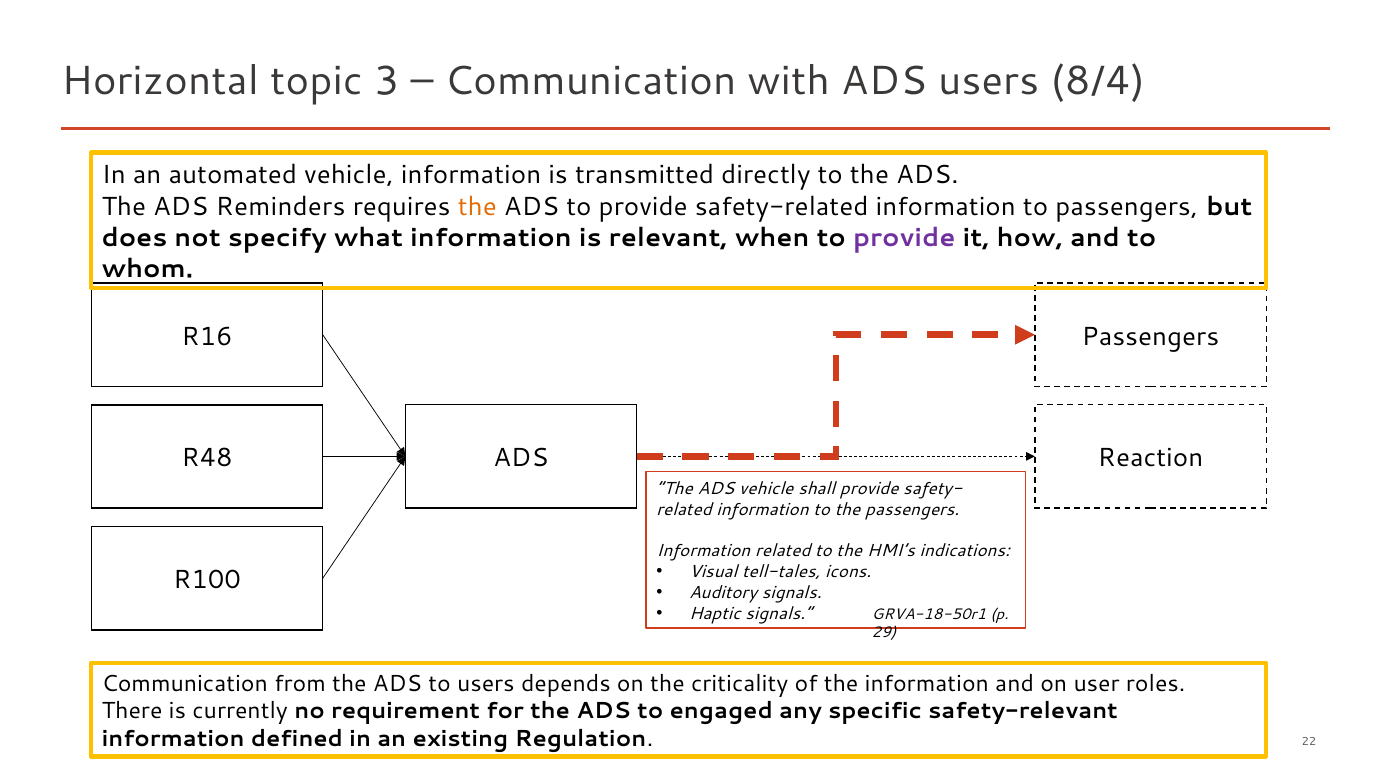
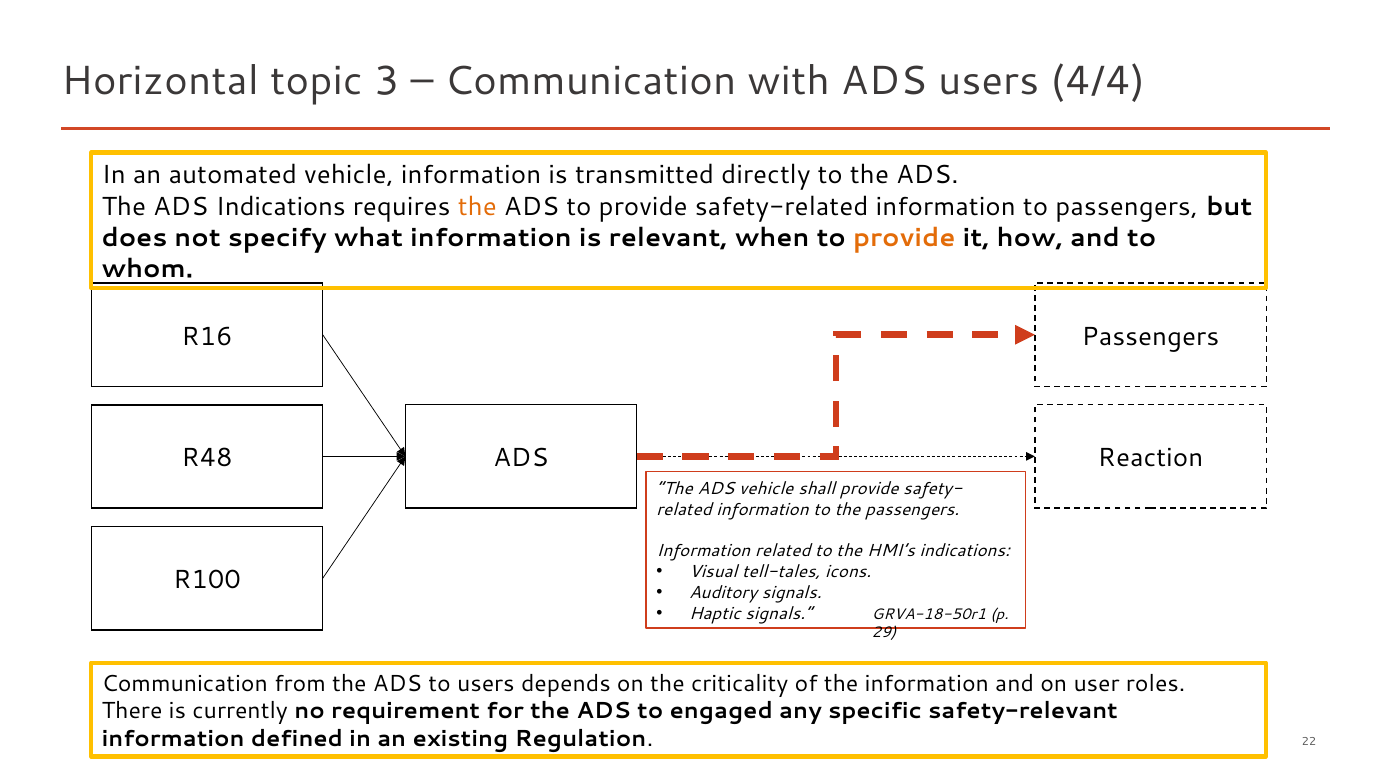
8/4: 8/4 -> 4/4 (1098, 82)
ADS Reminders: Reminders -> Indications (281, 206)
provide colour: purple -> orange (904, 238)
